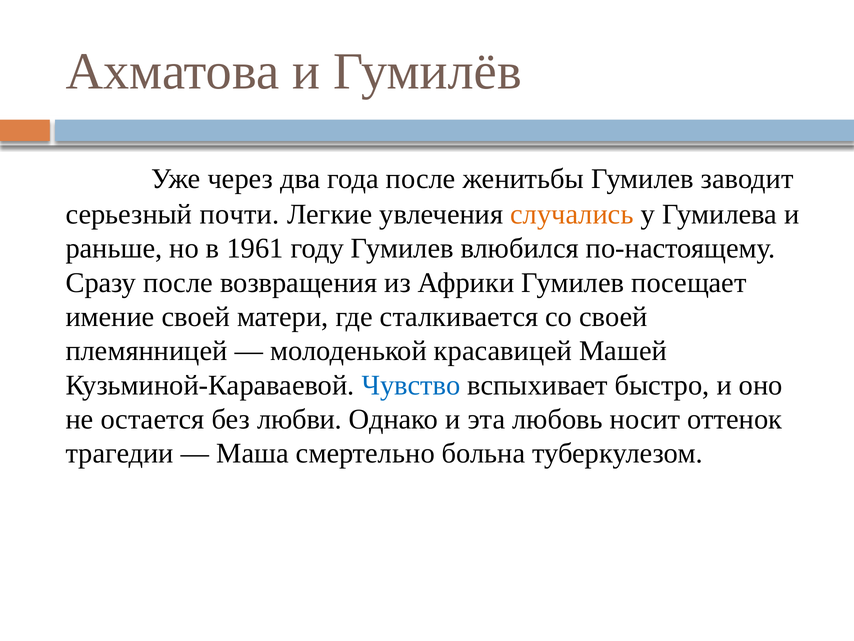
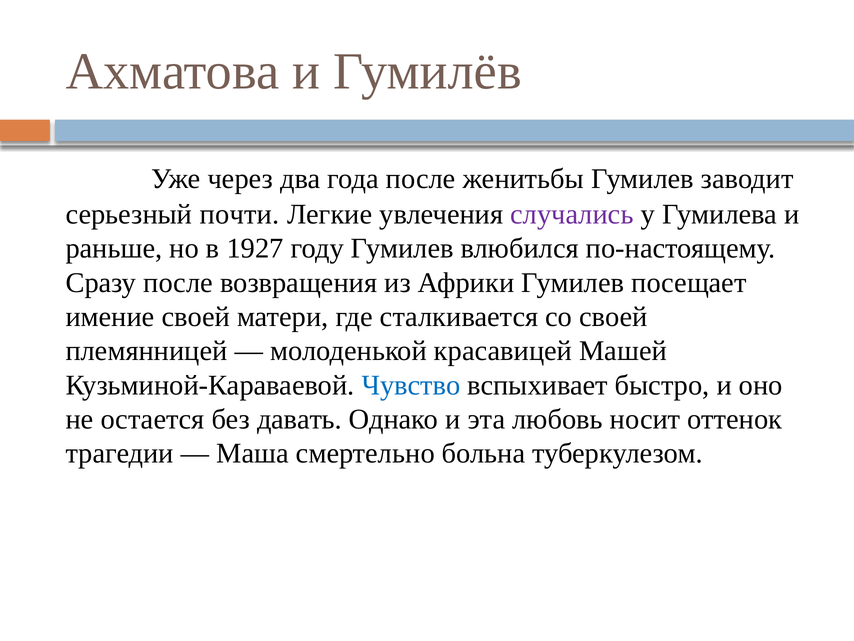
случались colour: orange -> purple (572, 214)
1961: 1961 -> 1927 (255, 248)
любви: любви -> давать (299, 419)
